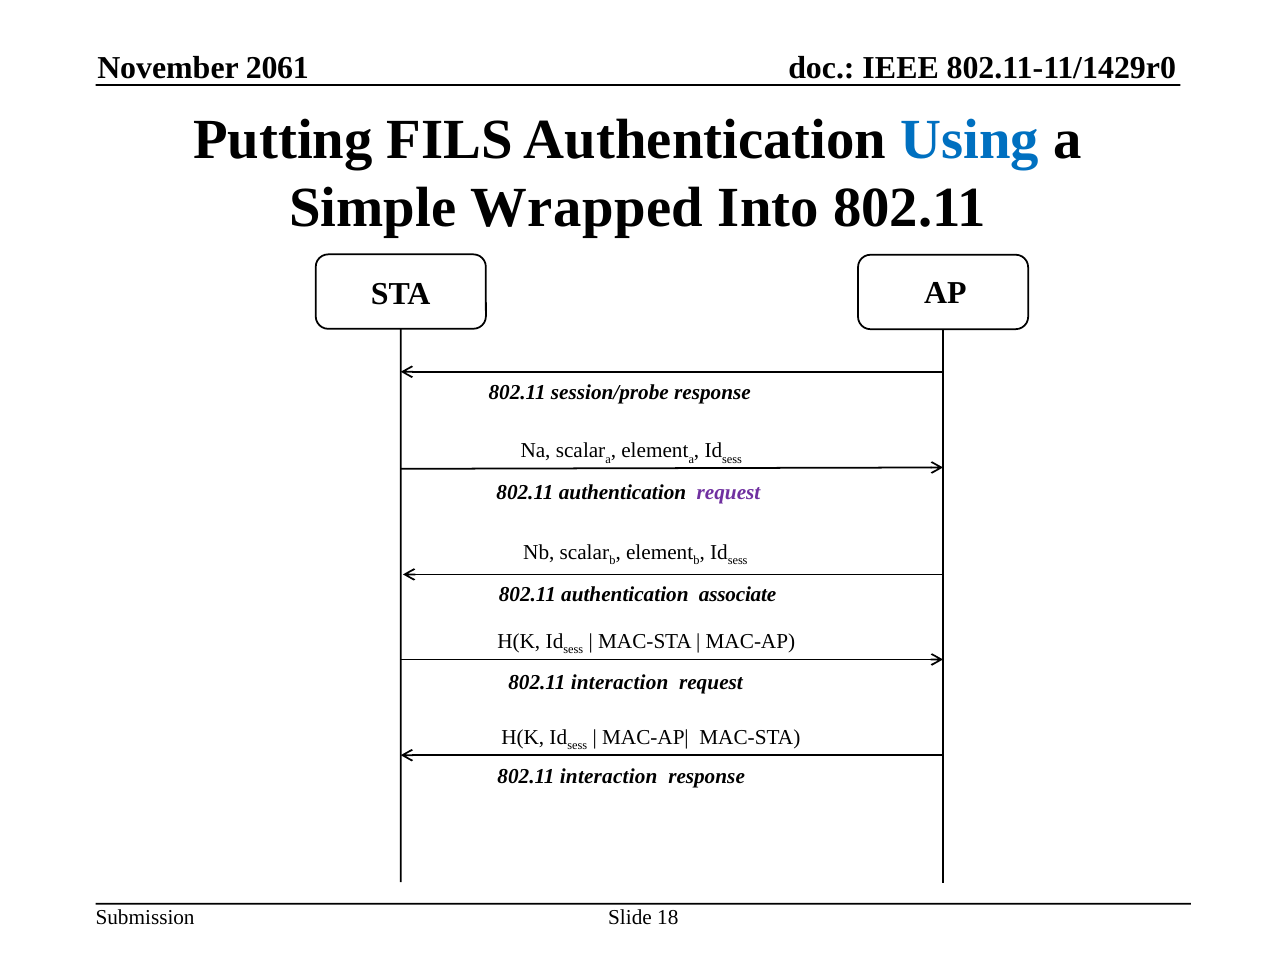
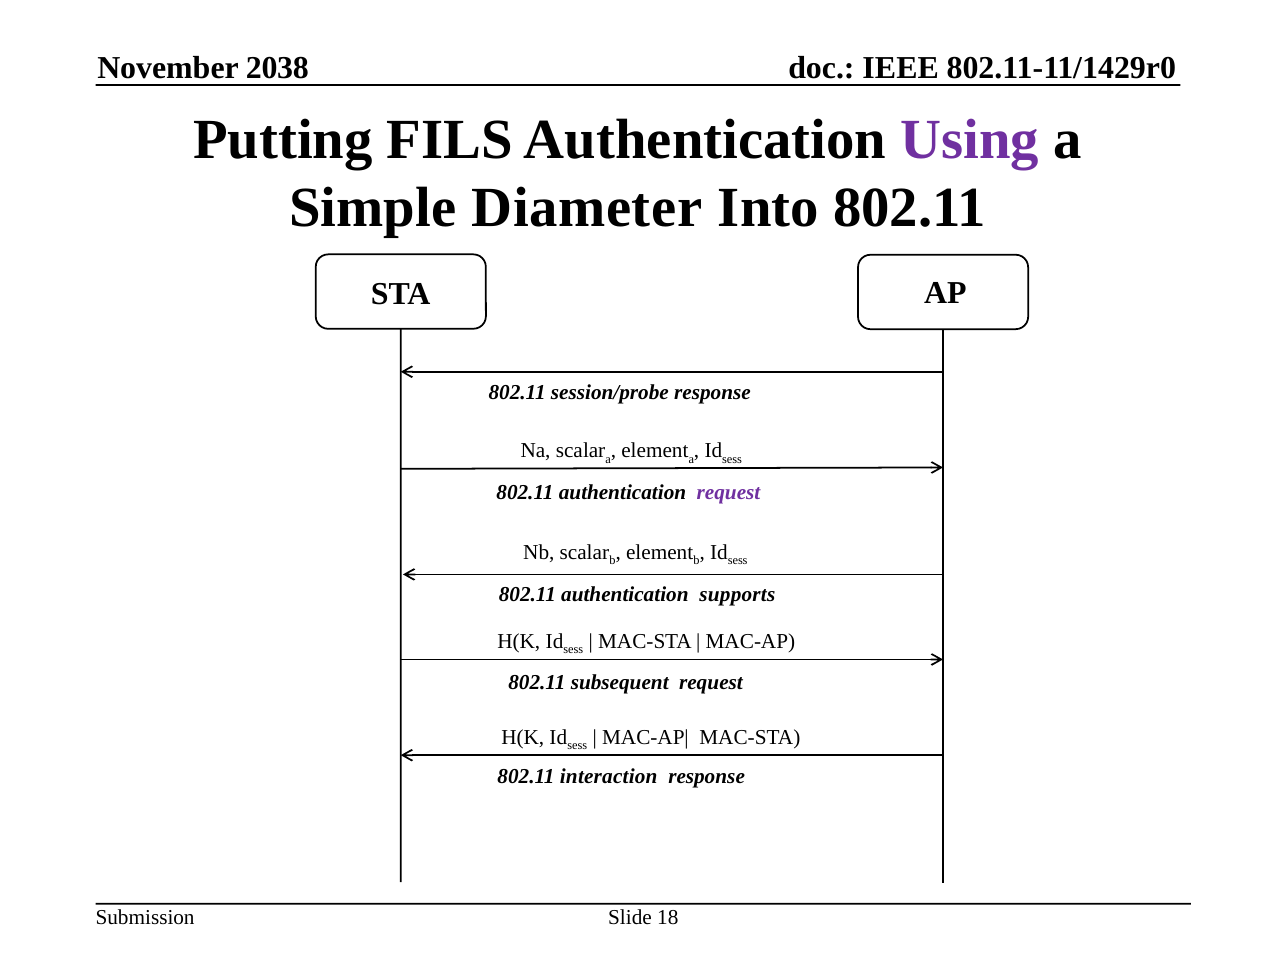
2061: 2061 -> 2038 (277, 68)
Using colour: blue -> purple (970, 140)
Wrapped: Wrapped -> Diameter (587, 208)
associate: associate -> supports (737, 595)
interaction: interaction -> subsequent (620, 682)
